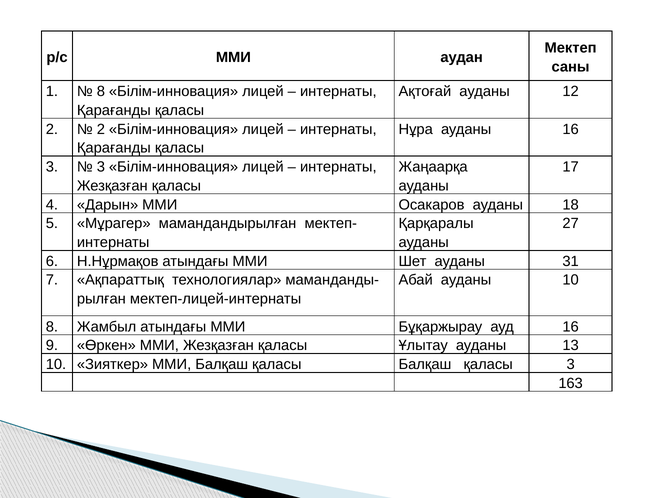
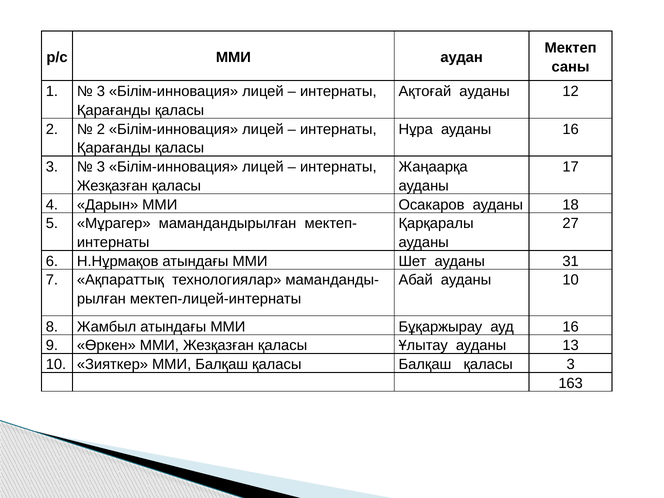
8: 8 -> 3 (101, 91)
